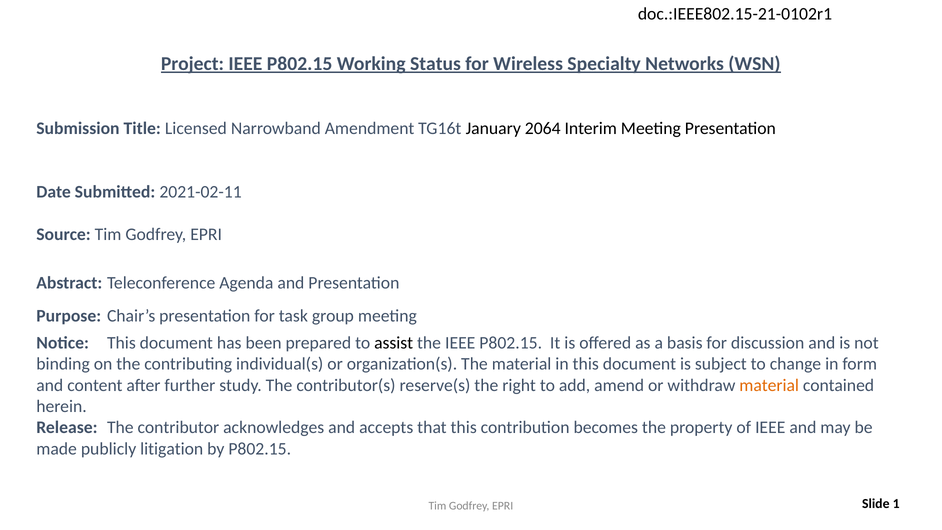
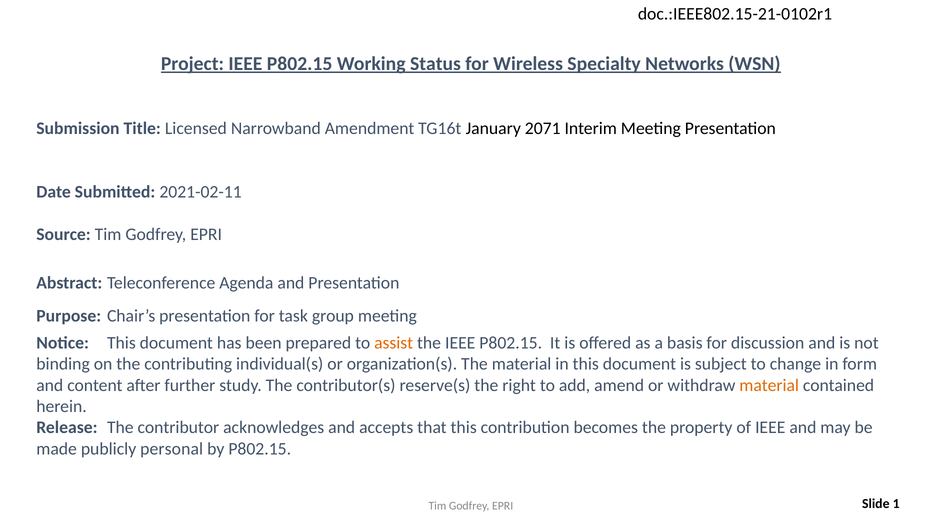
2064: 2064 -> 2071 (543, 128)
assist colour: black -> orange (394, 343)
litigation: litigation -> personal (172, 449)
